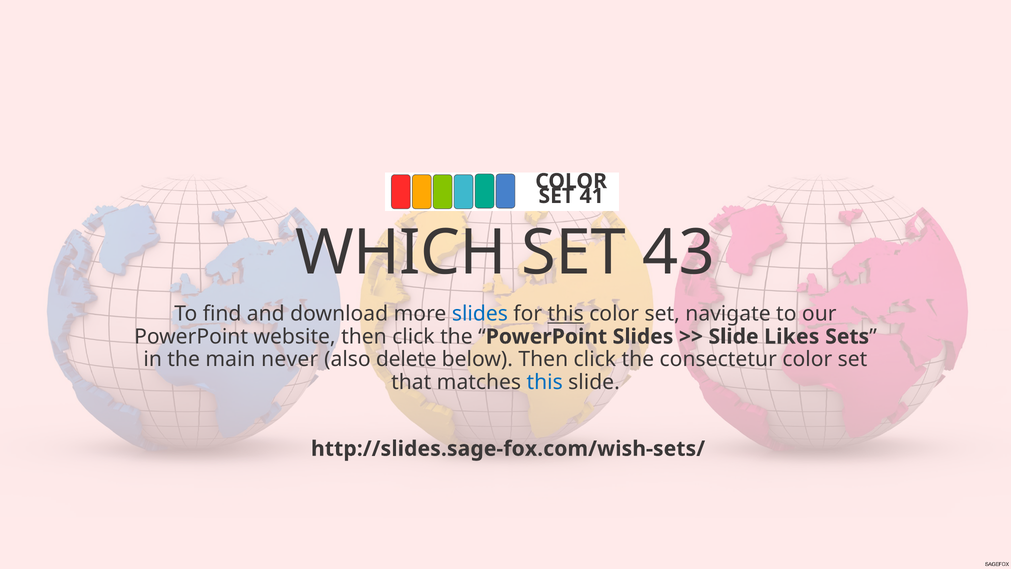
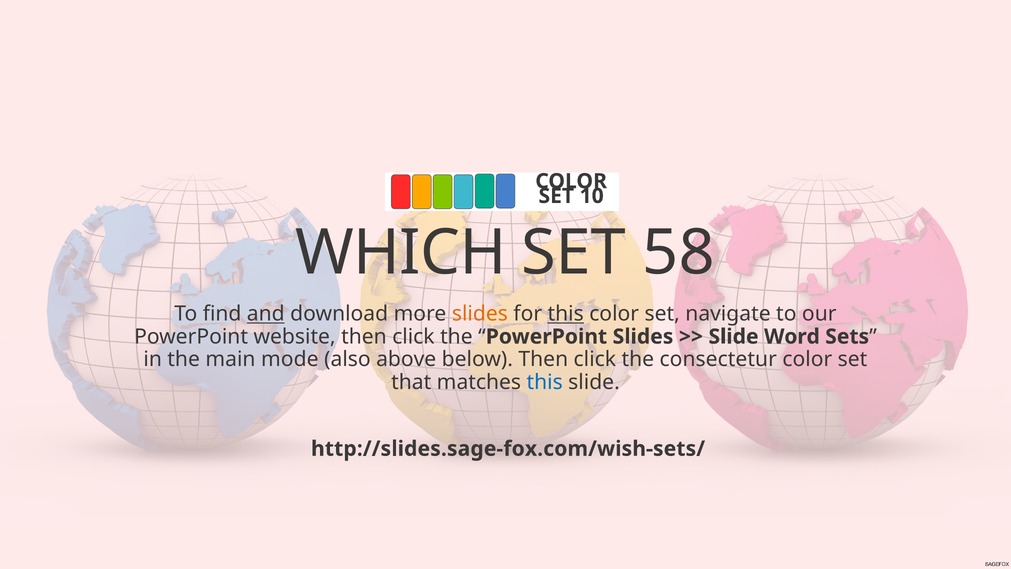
41: 41 -> 10 (592, 196)
43: 43 -> 58 (679, 253)
and underline: none -> present (266, 314)
slides colour: blue -> orange (480, 314)
Likes: Likes -> Word (792, 336)
never: never -> mode (290, 359)
delete: delete -> above (406, 359)
